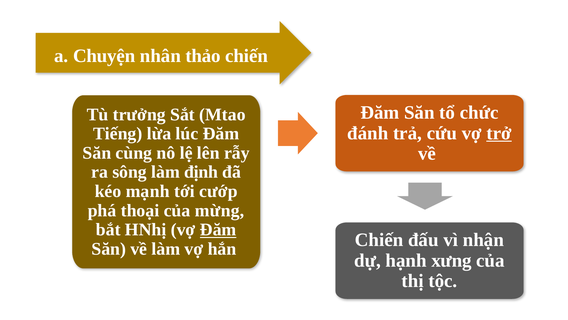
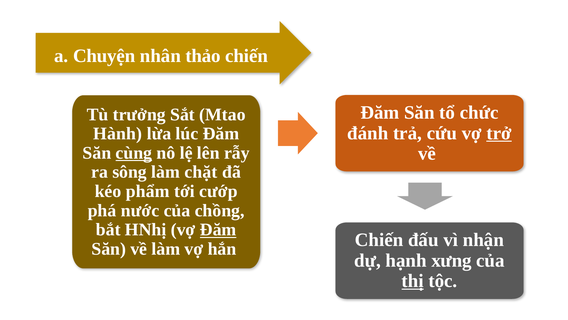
Tiếng: Tiếng -> Hành (118, 134)
cùng underline: none -> present (134, 153)
định: định -> chặt (201, 172)
mạnh: mạnh -> phẩm (148, 191)
thoại: thoại -> nước (140, 210)
mừng: mừng -> chồng (220, 210)
thị underline: none -> present (413, 281)
